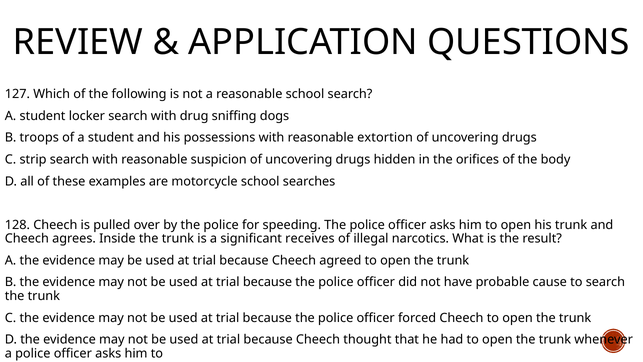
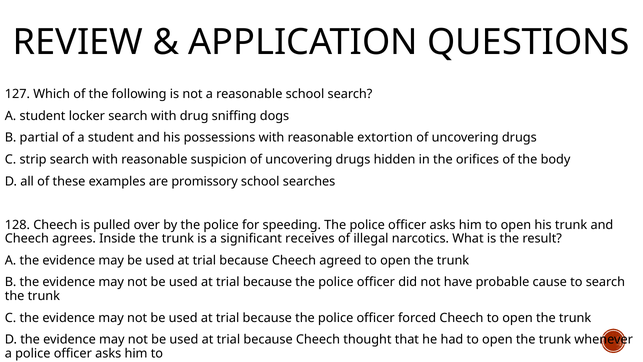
troops: troops -> partial (39, 138)
motorcycle: motorcycle -> promissory (205, 181)
